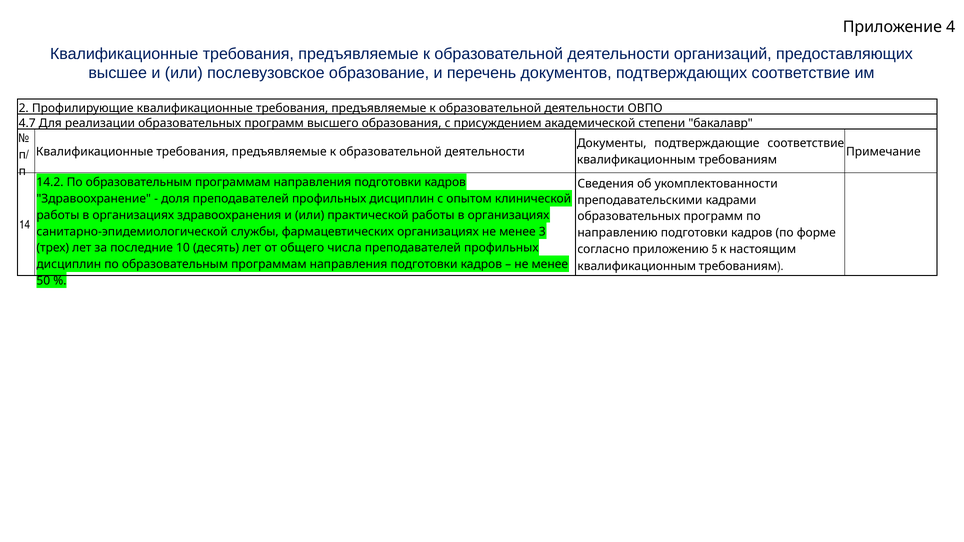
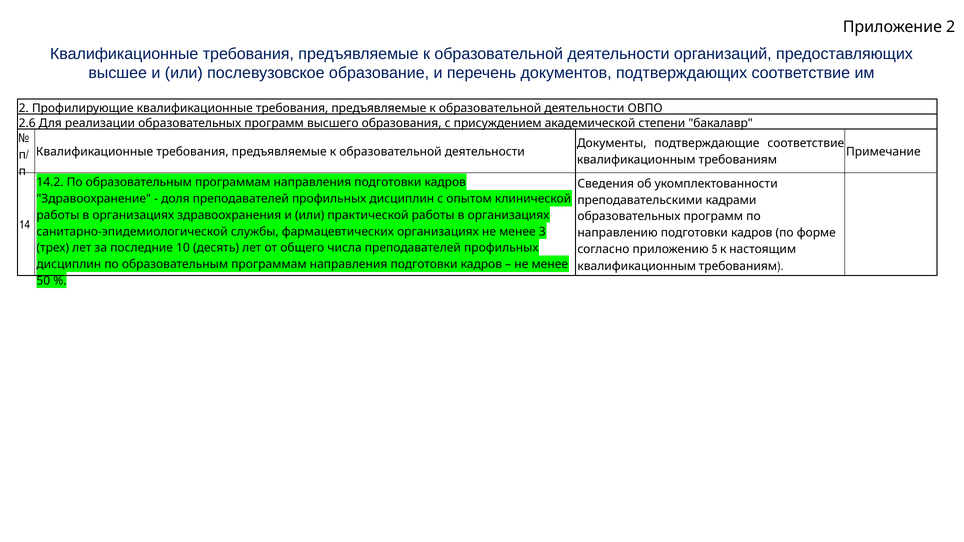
Приложение 4: 4 -> 2 (951, 27)
4.7: 4.7 -> 2.6 (27, 123)
